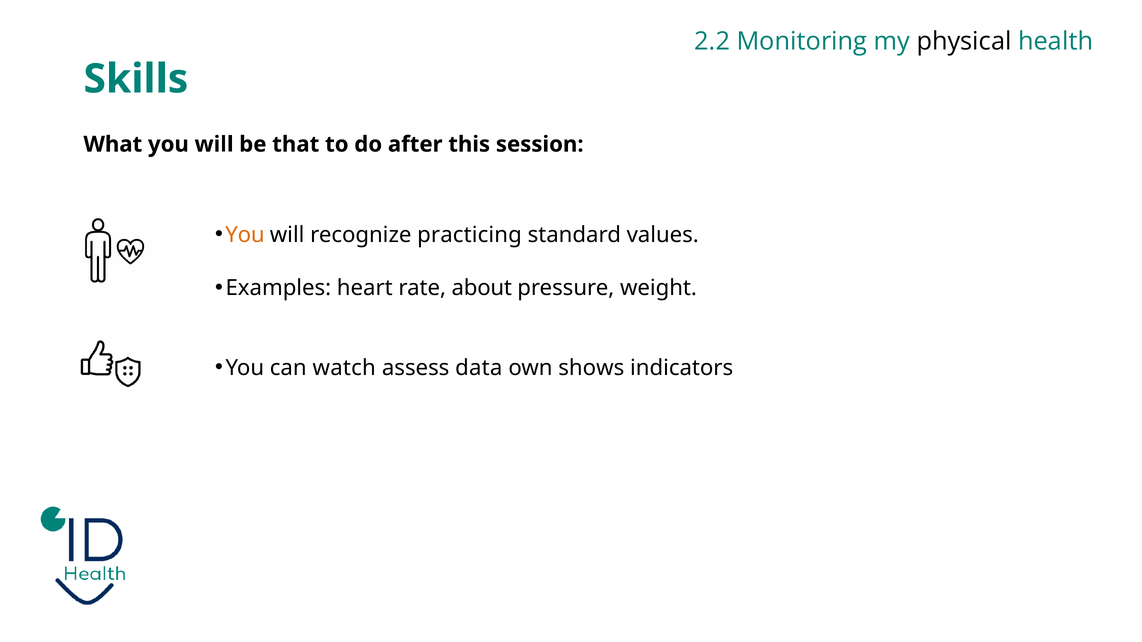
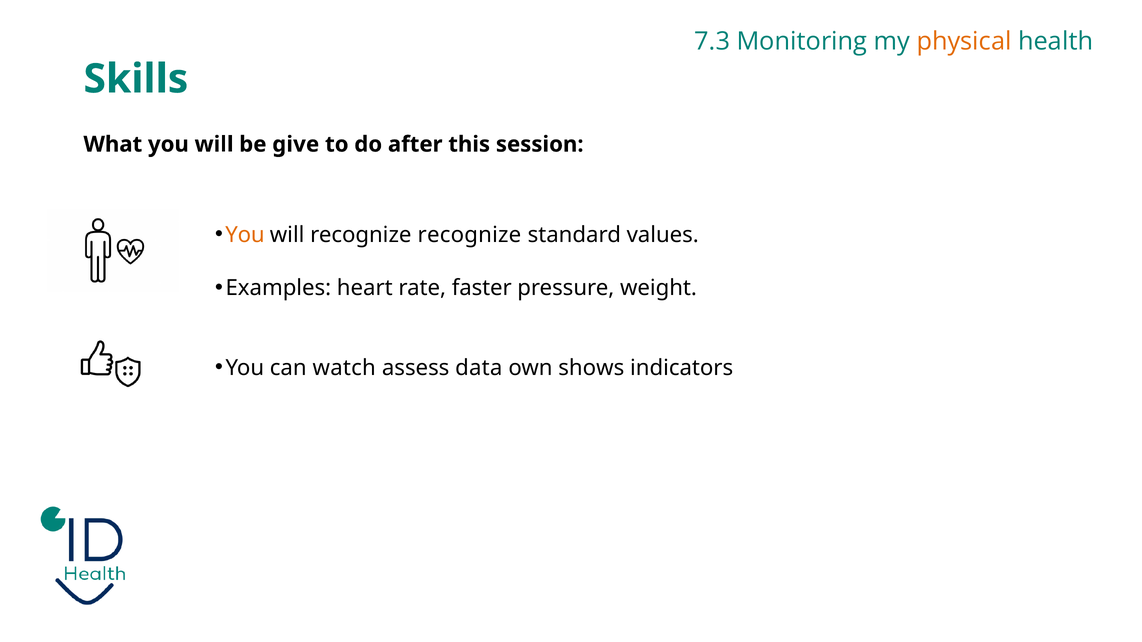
2.2: 2.2 -> 7.3 (712, 41)
physical colour: black -> orange (964, 41)
that: that -> give (296, 144)
recognize practicing: practicing -> recognize (469, 235)
about: about -> faster (482, 288)
